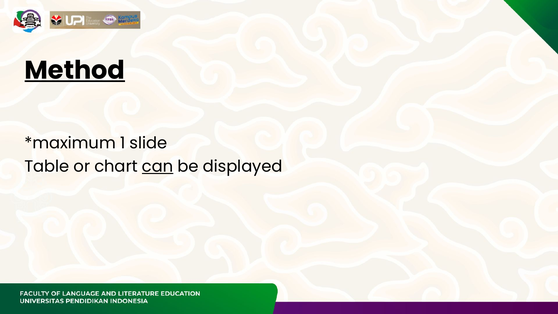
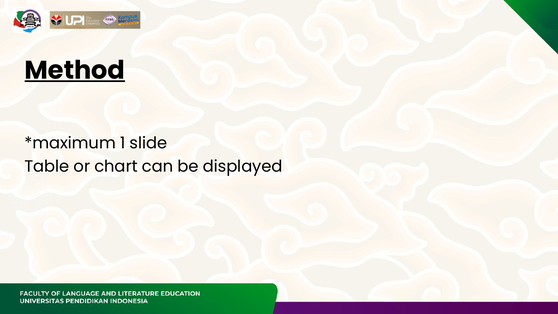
can underline: present -> none (158, 166)
